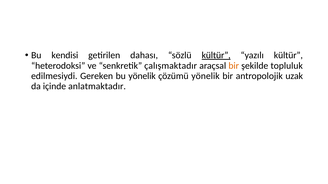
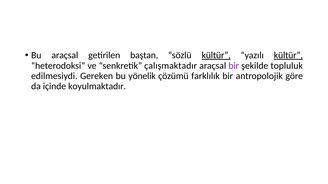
Bu kendisi: kendisi -> araçsal (65, 55)
dahası: dahası -> baştan (144, 55)
kültür underline: none -> present (288, 55)
bir colour: orange -> purple (234, 66)
çözümü yönelik: yönelik -> farklılık (206, 76)
uzak: uzak -> göre (294, 76)
anlatmaktadır: anlatmaktadır -> koyulmaktadır (97, 86)
